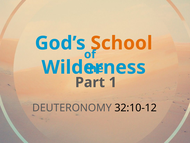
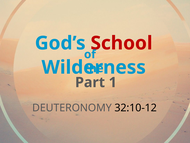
School colour: orange -> red (122, 43)
